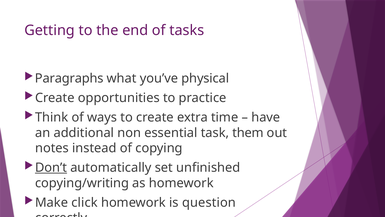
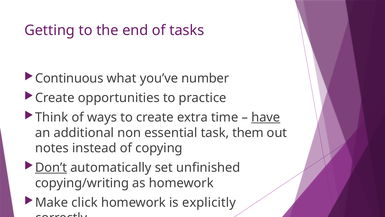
Paragraphs: Paragraphs -> Continuous (69, 78)
physical: physical -> number (205, 78)
have underline: none -> present (266, 117)
question: question -> explicitly (209, 202)
